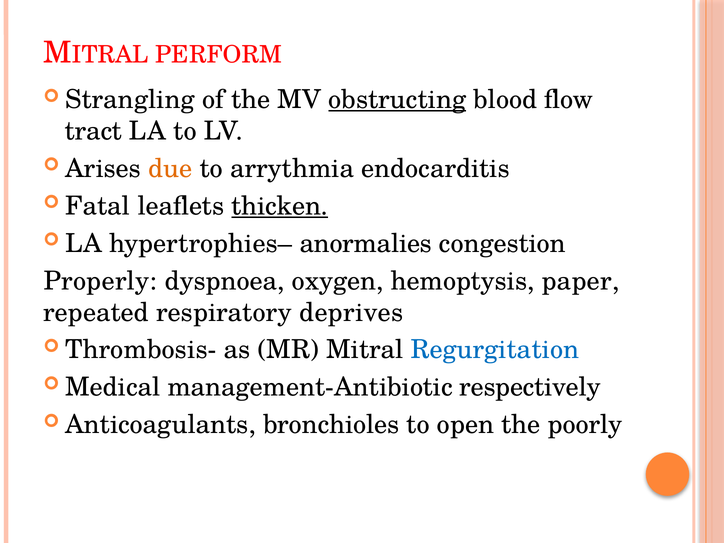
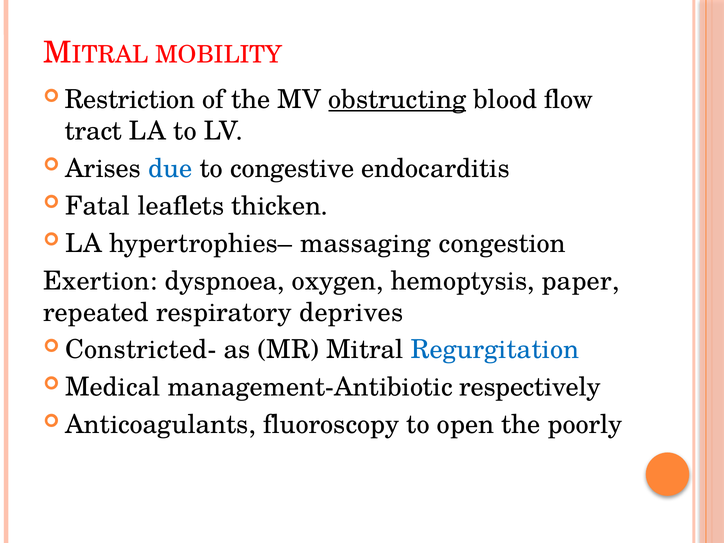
PERFORM: PERFORM -> MOBILITY (219, 55)
Strangling: Strangling -> Restriction (130, 100)
due colour: orange -> blue (170, 168)
arrythmia: arrythmia -> congestive (292, 168)
thicken underline: present -> none (280, 206)
anormalies: anormalies -> massaging (365, 243)
Properly: Properly -> Exertion (100, 281)
Thrombosis-: Thrombosis- -> Constricted- (141, 350)
bronchioles: bronchioles -> fluoroscopy (331, 425)
